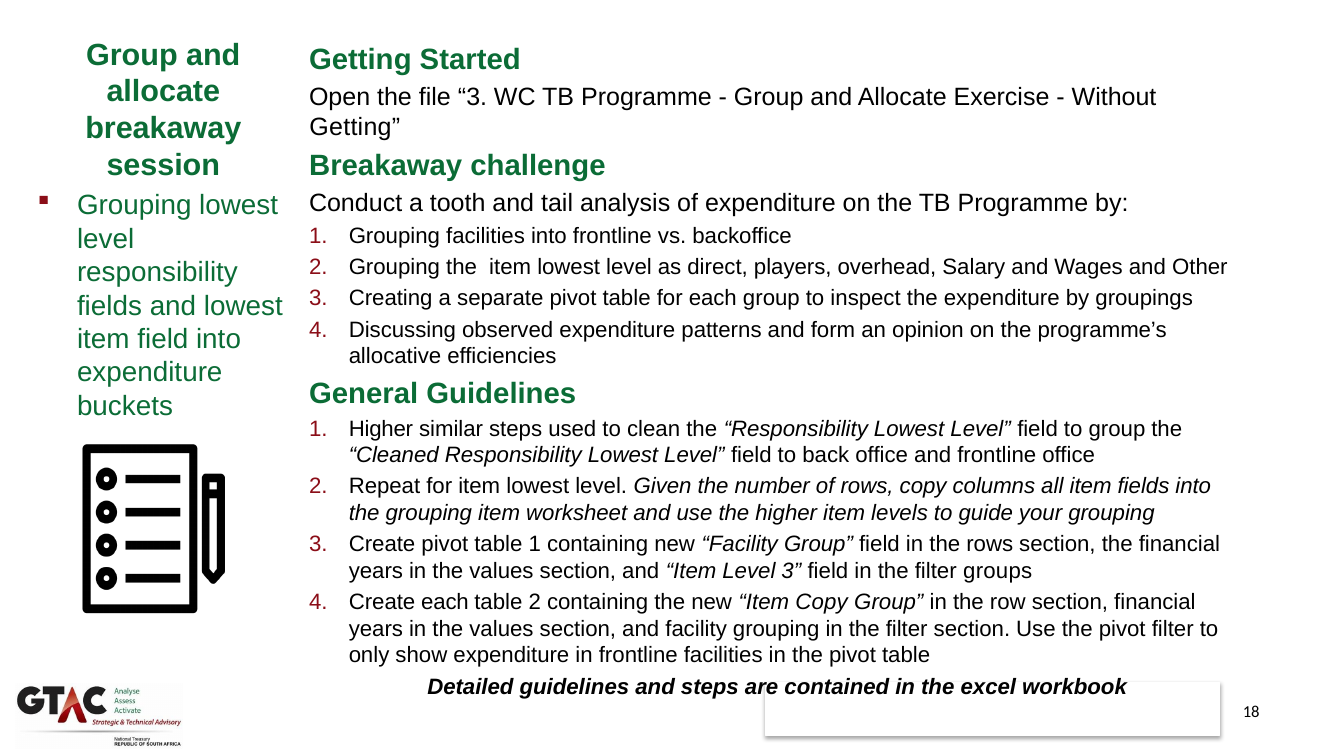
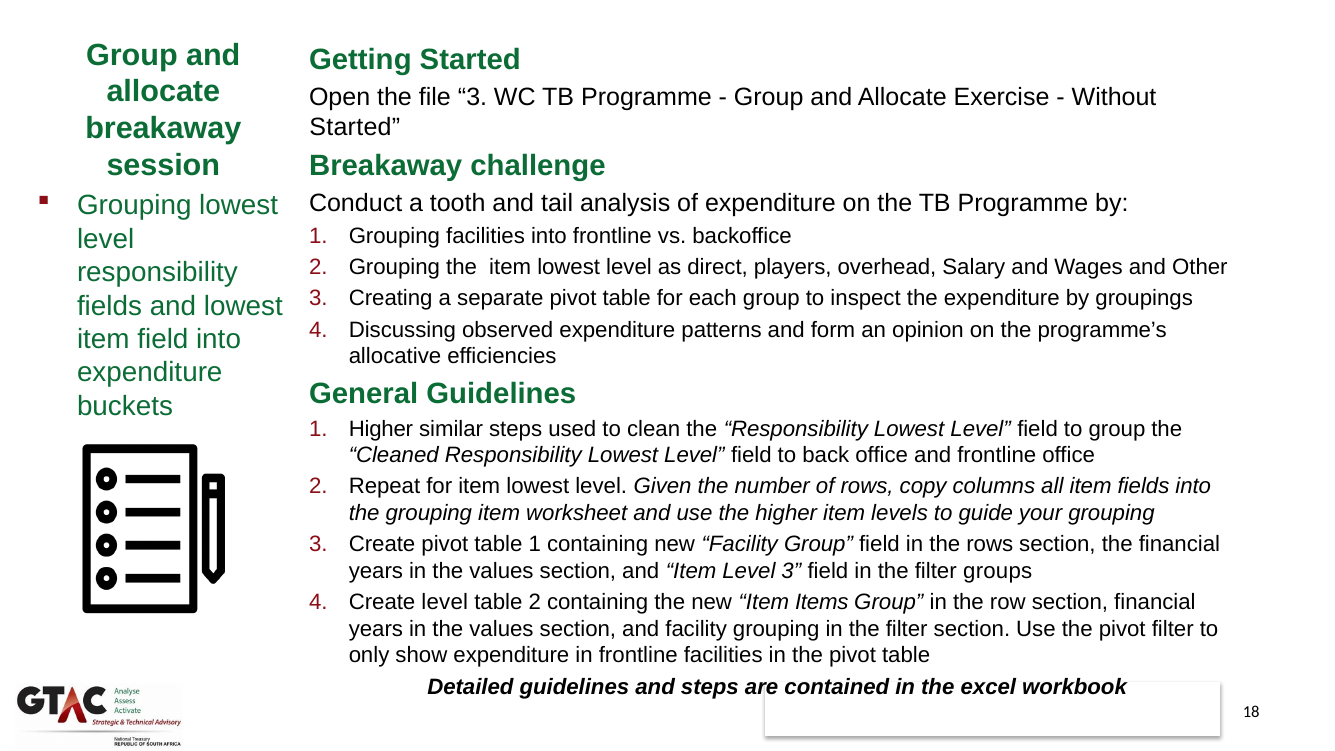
Getting: Getting -> Started (355, 127)
Create each: each -> level (445, 602)
Item Copy: Copy -> Items (822, 602)
